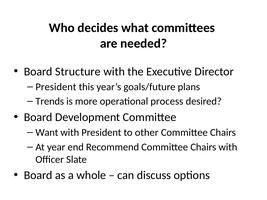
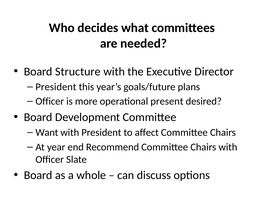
Trends: Trends -> Officer (50, 101)
process: process -> present (167, 101)
other: other -> affect (147, 133)
